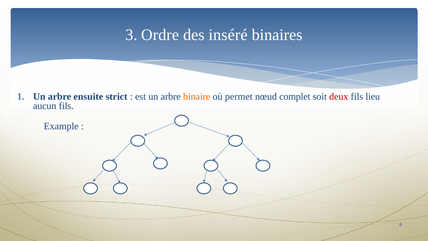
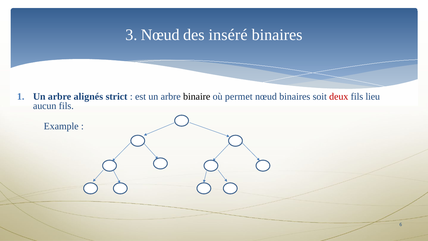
3 Ordre: Ordre -> Nœud (160, 35)
ensuite: ensuite -> alignés (88, 97)
binaire colour: orange -> black (197, 97)
nœud complet: complet -> binaires (295, 97)
